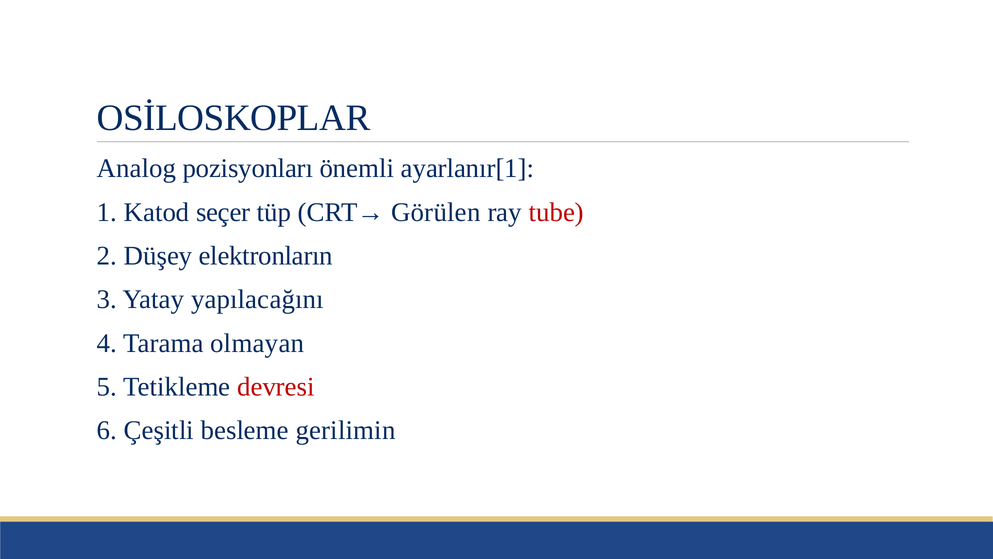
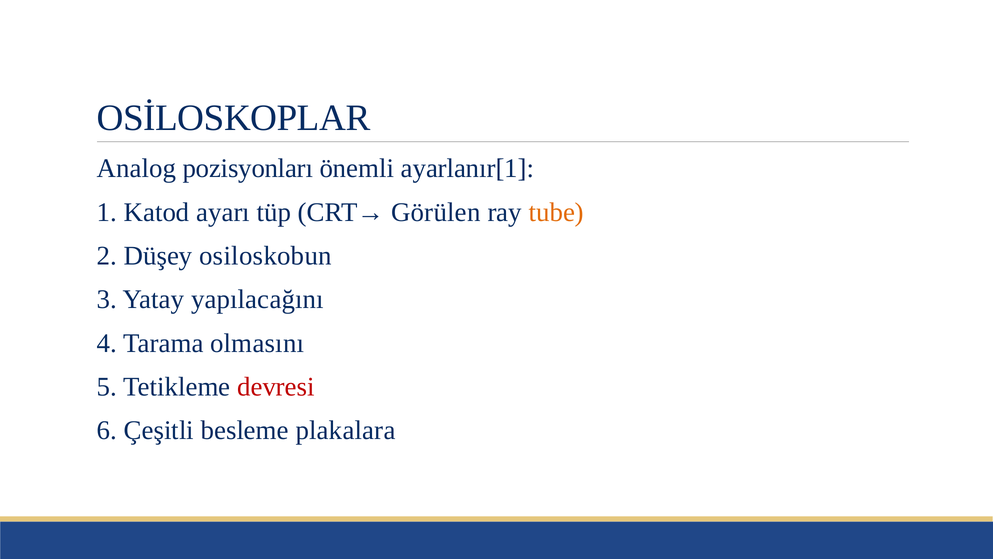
seçer: seçer -> ayarı (223, 212)
tube colour: red -> orange (556, 212)
elektronların: elektronların -> osiloskobun (266, 256)
olmayan: olmayan -> olmasını (257, 343)
gerilimin: gerilimin -> plakalara (346, 430)
